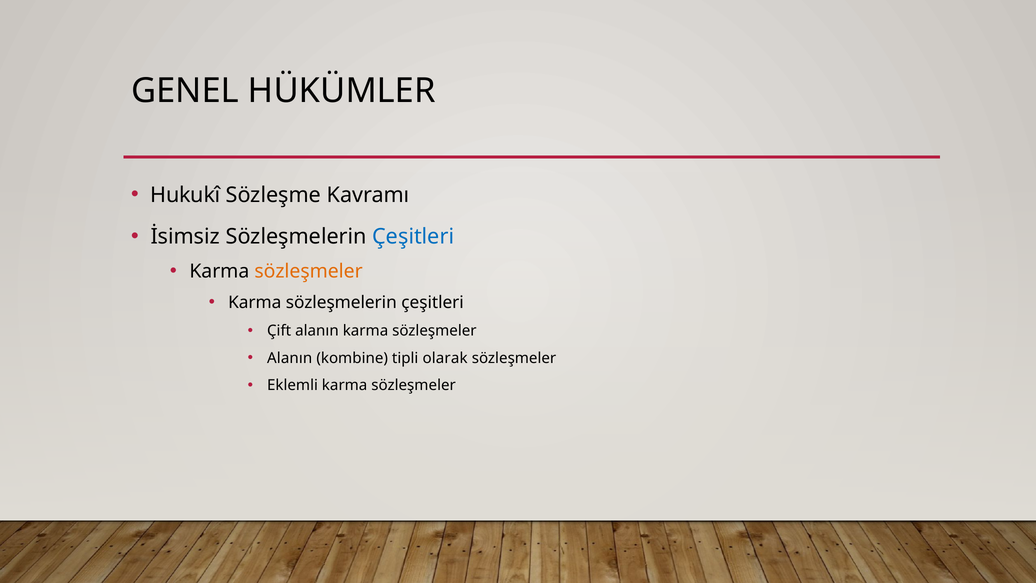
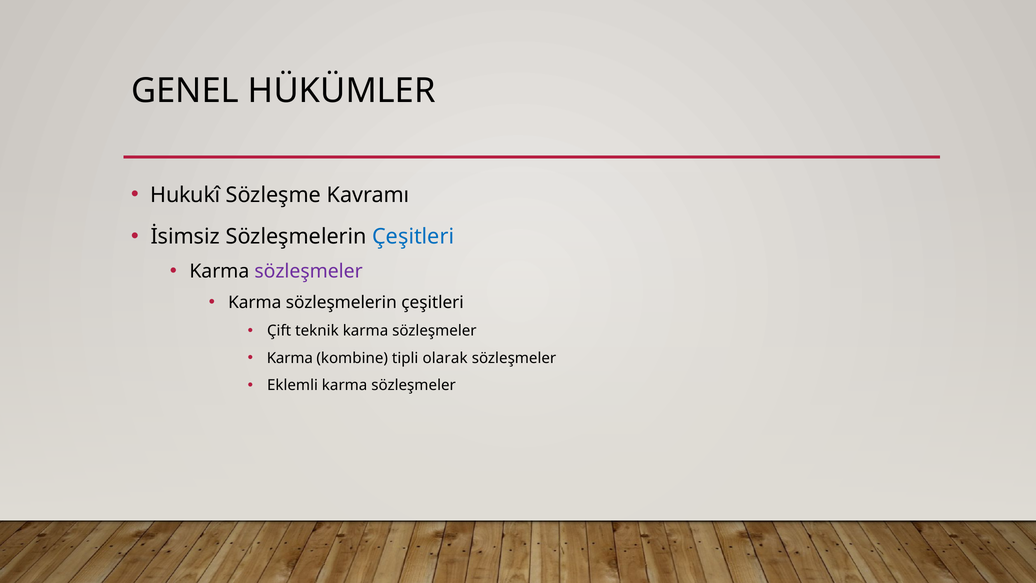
sözleşmeler colour: orange -> purple (309, 271)
Çift alanın: alanın -> teknik (317, 331)
Alanın: Alanın -> Karma (290, 358)
